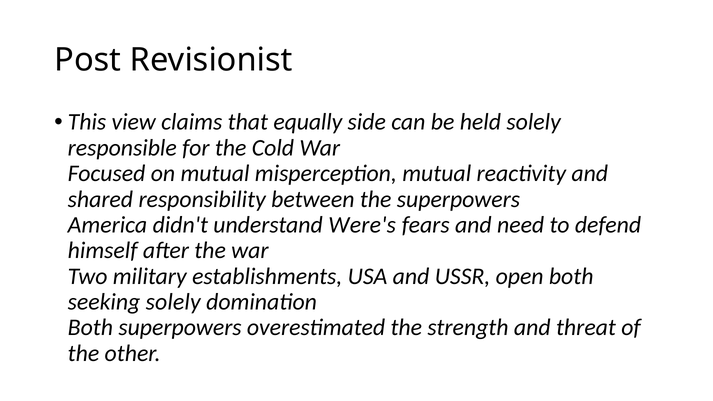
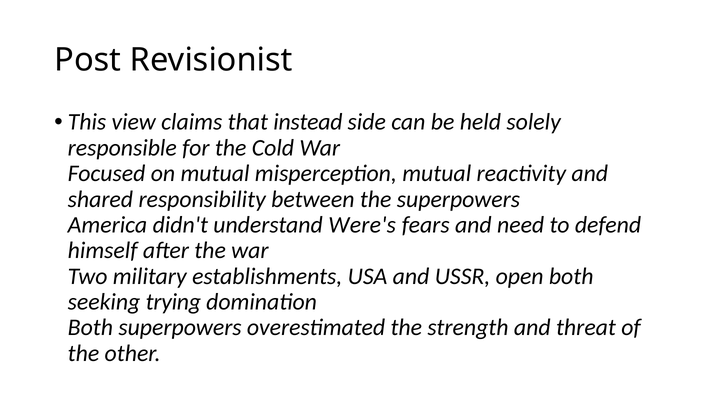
equally: equally -> instead (308, 122)
seeking solely: solely -> trying (173, 302)
